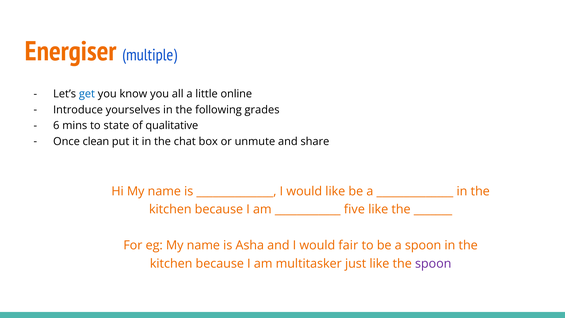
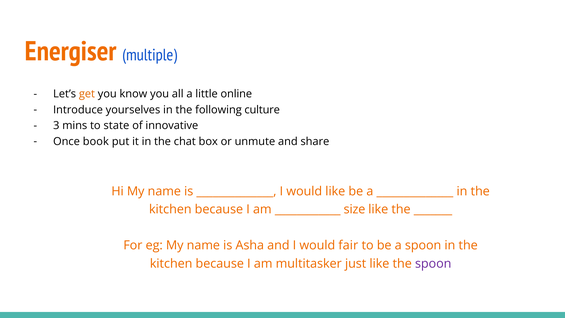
get colour: blue -> orange (87, 94)
grades: grades -> culture (262, 110)
6: 6 -> 3 (56, 126)
qualitative: qualitative -> innovative (172, 126)
clean: clean -> book (96, 141)
five: five -> size (354, 209)
